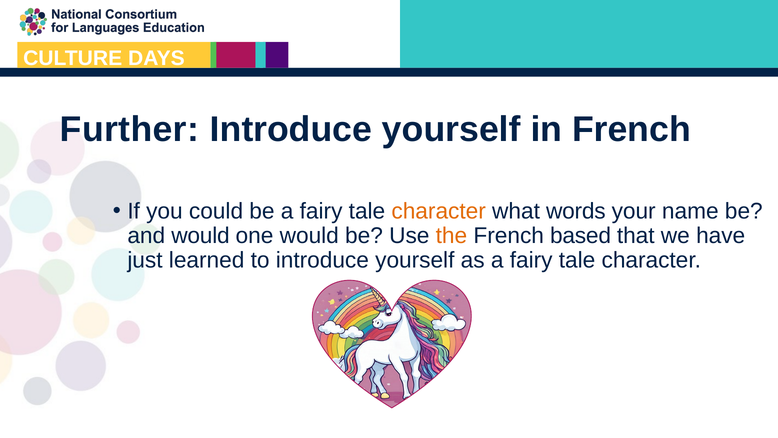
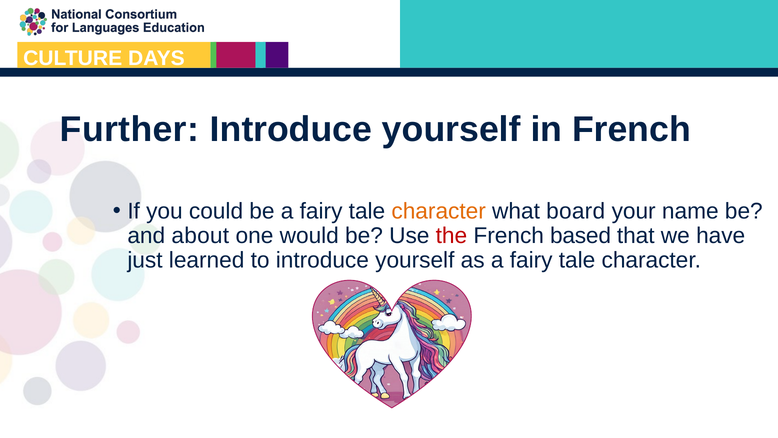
words: words -> board (576, 211)
and would: would -> about (200, 236)
the colour: orange -> red (451, 236)
